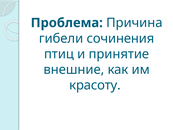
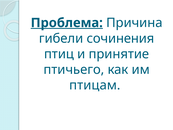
Проблема underline: none -> present (67, 23)
внешние: внешние -> птичьего (74, 70)
красоту: красоту -> птицам (95, 85)
